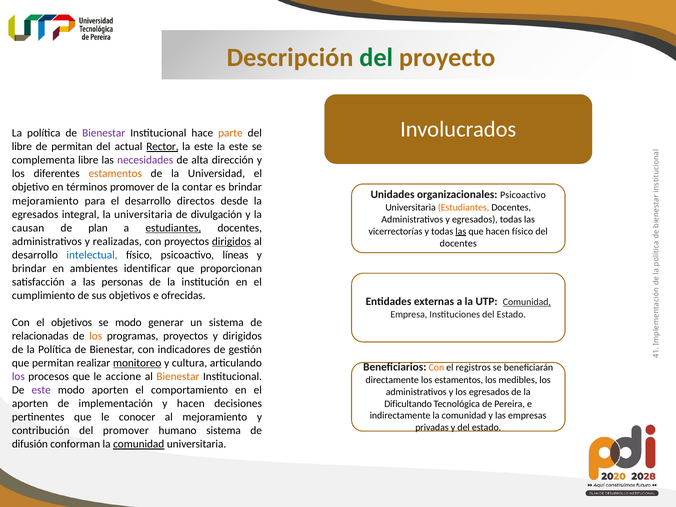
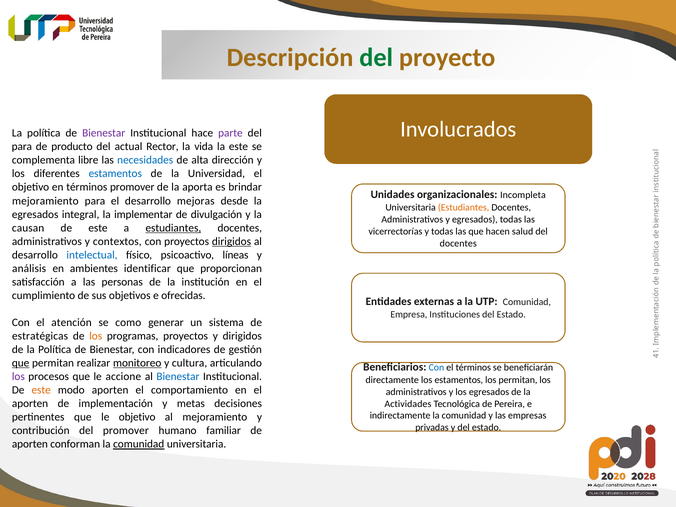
parte colour: orange -> purple (230, 133)
libre: libre -> para (22, 147)
de permitan: permitan -> producto (72, 147)
Rector underline: present -> none (162, 147)
este: este -> vida (204, 147)
necesidades colour: purple -> blue (145, 160)
estamentos colour: orange -> blue (115, 174)
contar: contar -> aporta (197, 187)
Psicoactivo: Psicoactivo -> Incompleta (523, 195)
directos: directos -> mejoras (196, 201)
la universitaria: universitaria -> implementar (143, 214)
plan: plan -> este (98, 228)
las underline: present -> none (461, 231)
físico: físico -> salud (523, 231)
realizadas: realizadas -> contextos (117, 241)
brindar: brindar -> análisis (29, 268)
Comunidad underline: present -> none (527, 302)
el objetivos: objetivos -> atención (72, 322)
se modo: modo -> como (128, 322)
relacionadas: relacionadas -> estratégicas (40, 336)
que underline: none -> present (21, 363)
Con colour: orange -> blue (436, 368)
el registros: registros -> términos (473, 368)
Bienestar colour: orange -> blue (178, 377)
los medibles: medibles -> permitan (518, 380)
este colour: purple -> orange (41, 390)
y hacen: hacen -> metas (191, 404)
Dificultando: Dificultando -> Actividades (408, 404)
le conocer: conocer -> objetivo (137, 417)
humano sistema: sistema -> familiar (224, 431)
difusión: difusión -> aporten (30, 444)
